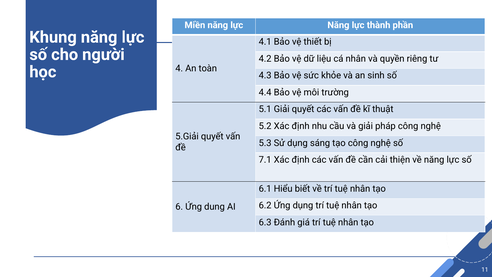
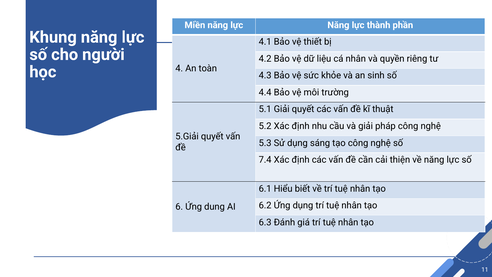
7.1: 7.1 -> 7.4 (265, 160)
